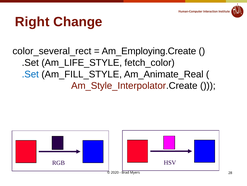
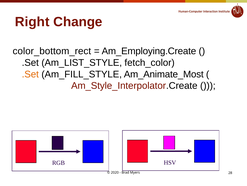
color_several_rect: color_several_rect -> color_bottom_rect (52, 51)
Am_LIFE_STYLE: Am_LIFE_STYLE -> Am_LIST_STYLE (82, 62)
.Set colour: blue -> orange (30, 74)
Am_Animate_Real: Am_Animate_Real -> Am_Animate_Most (164, 74)
